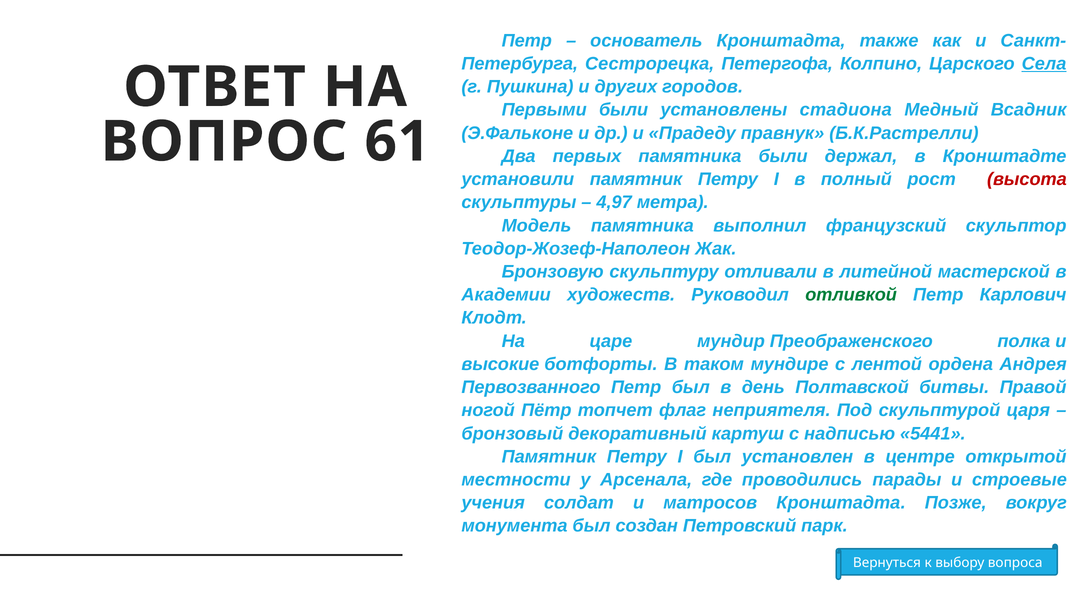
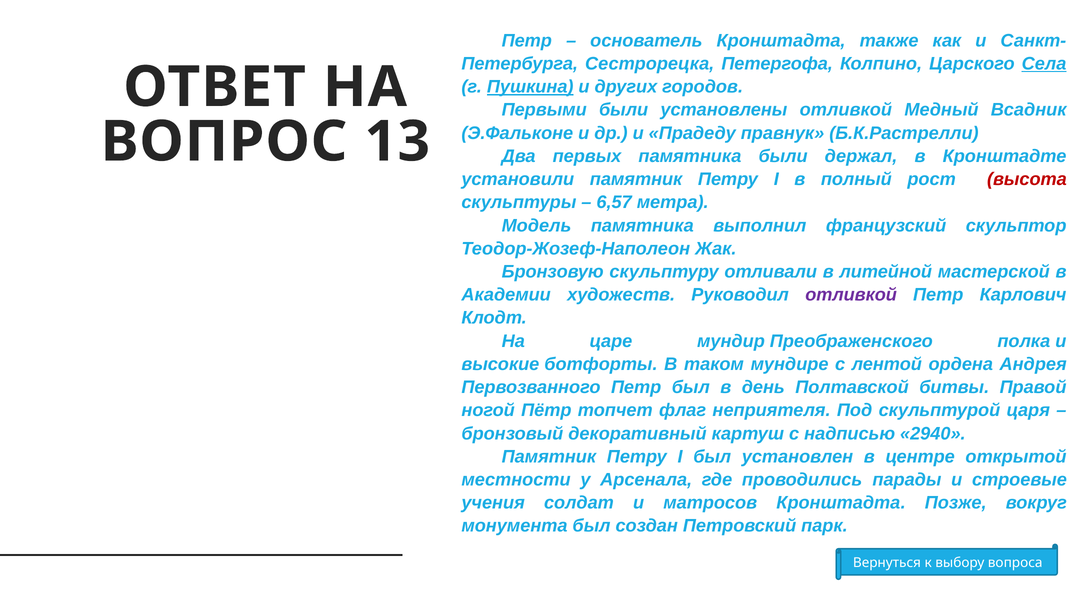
Пушкина underline: none -> present (530, 87)
установлены стадиона: стадиона -> отливкой (846, 110)
61: 61 -> 13 (397, 142)
4,97: 4,97 -> 6,57 (614, 202)
отливкой colour: green -> purple (851, 295)
5441: 5441 -> 2940 (933, 433)
